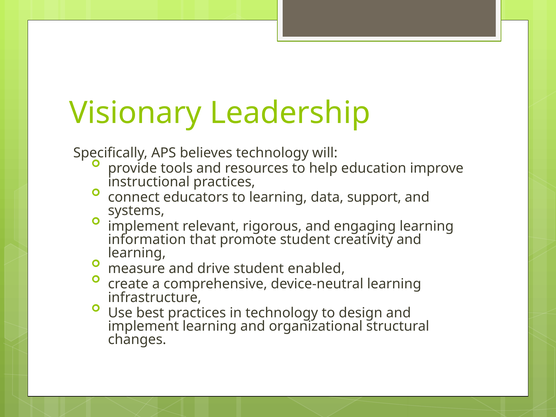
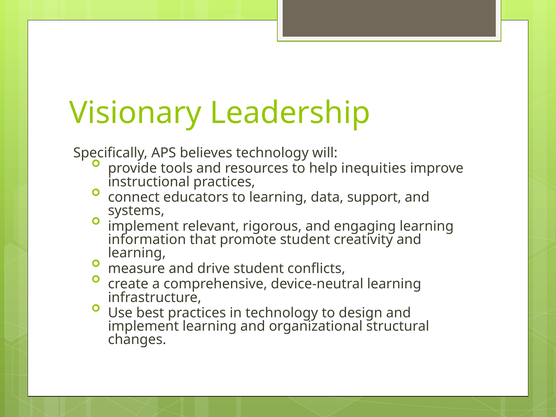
education: education -> inequities (374, 168)
enabled: enabled -> conflicts (316, 269)
